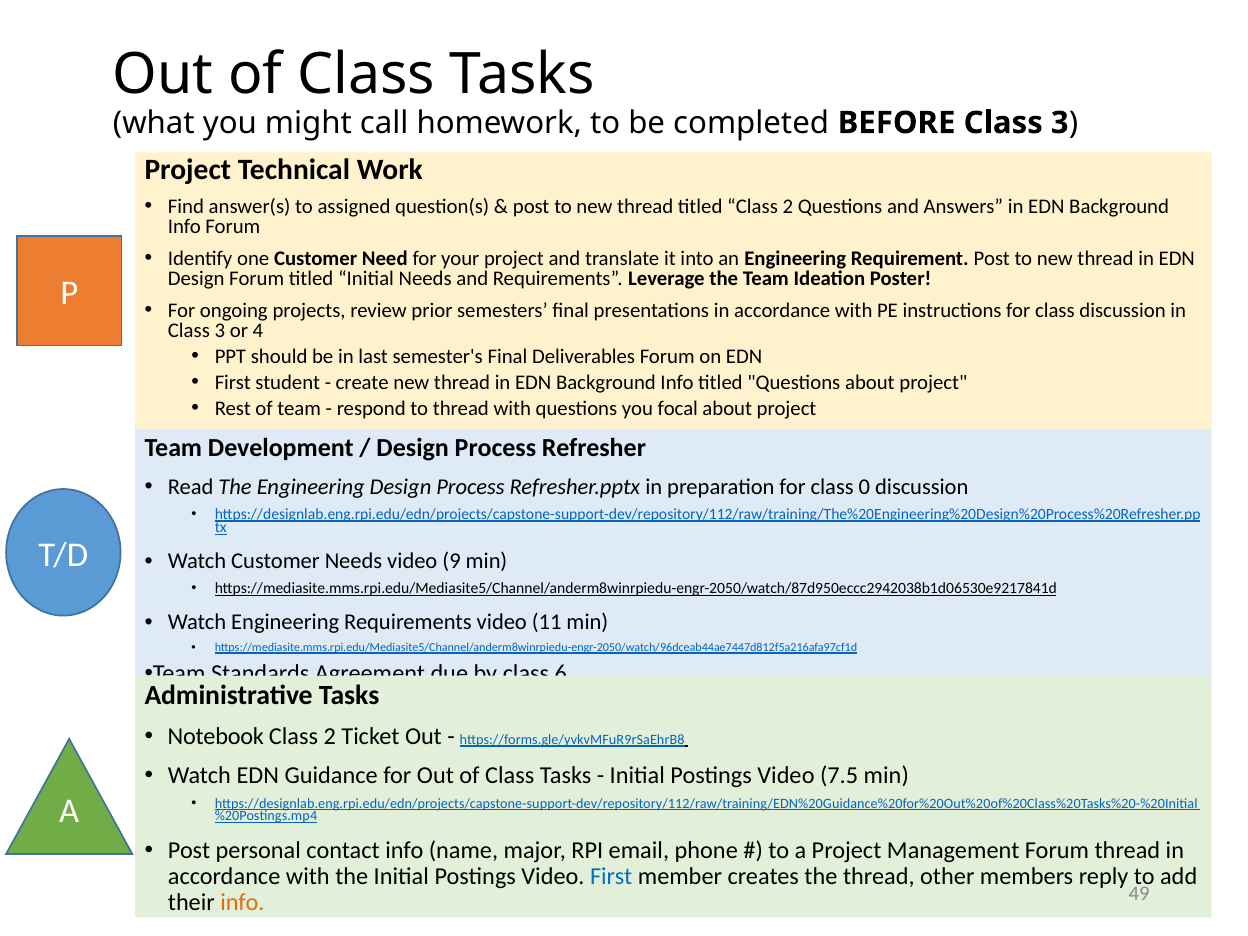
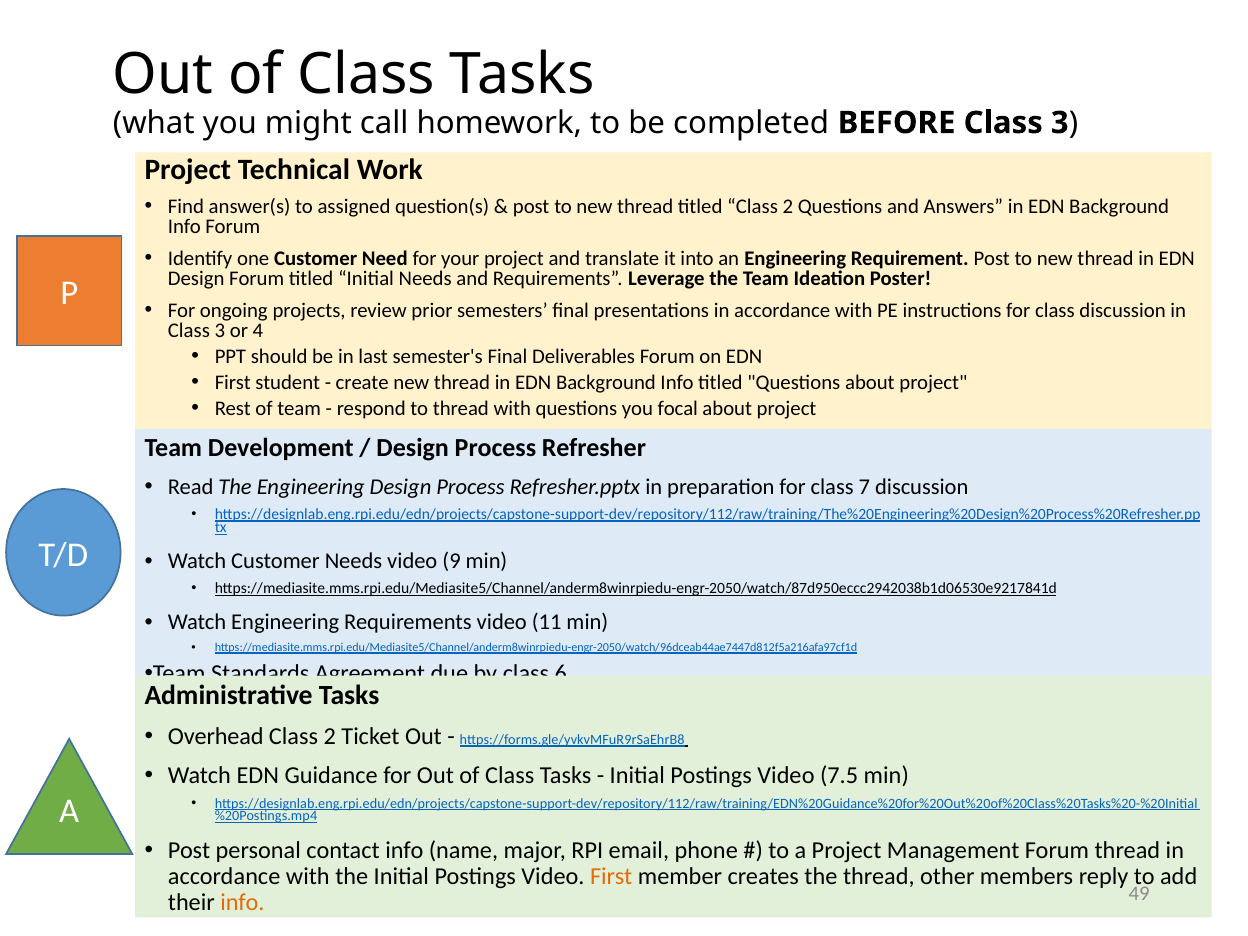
0: 0 -> 7 (864, 487)
Notebook: Notebook -> Overhead (216, 736)
First colour: blue -> orange (611, 876)
